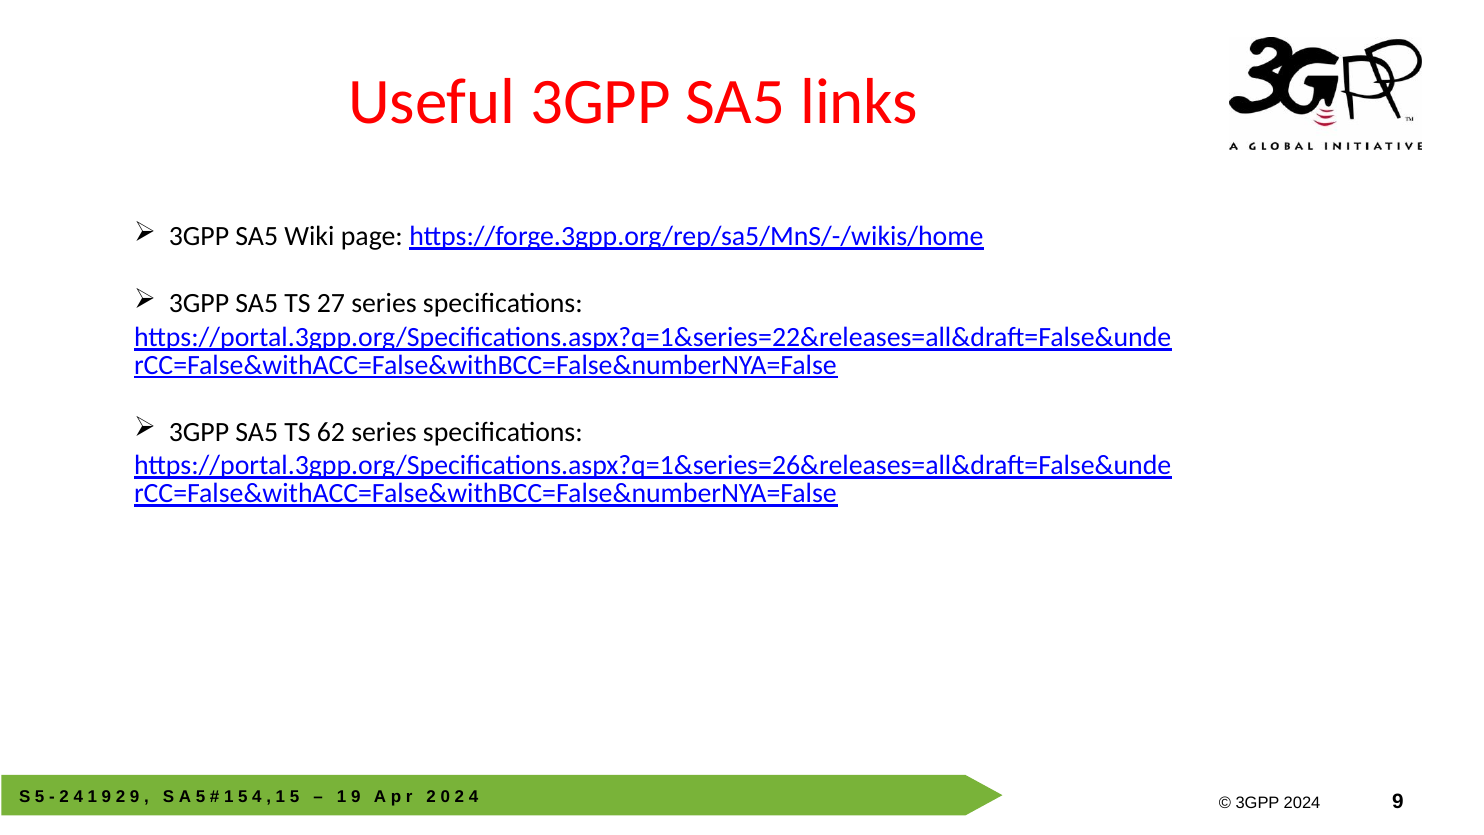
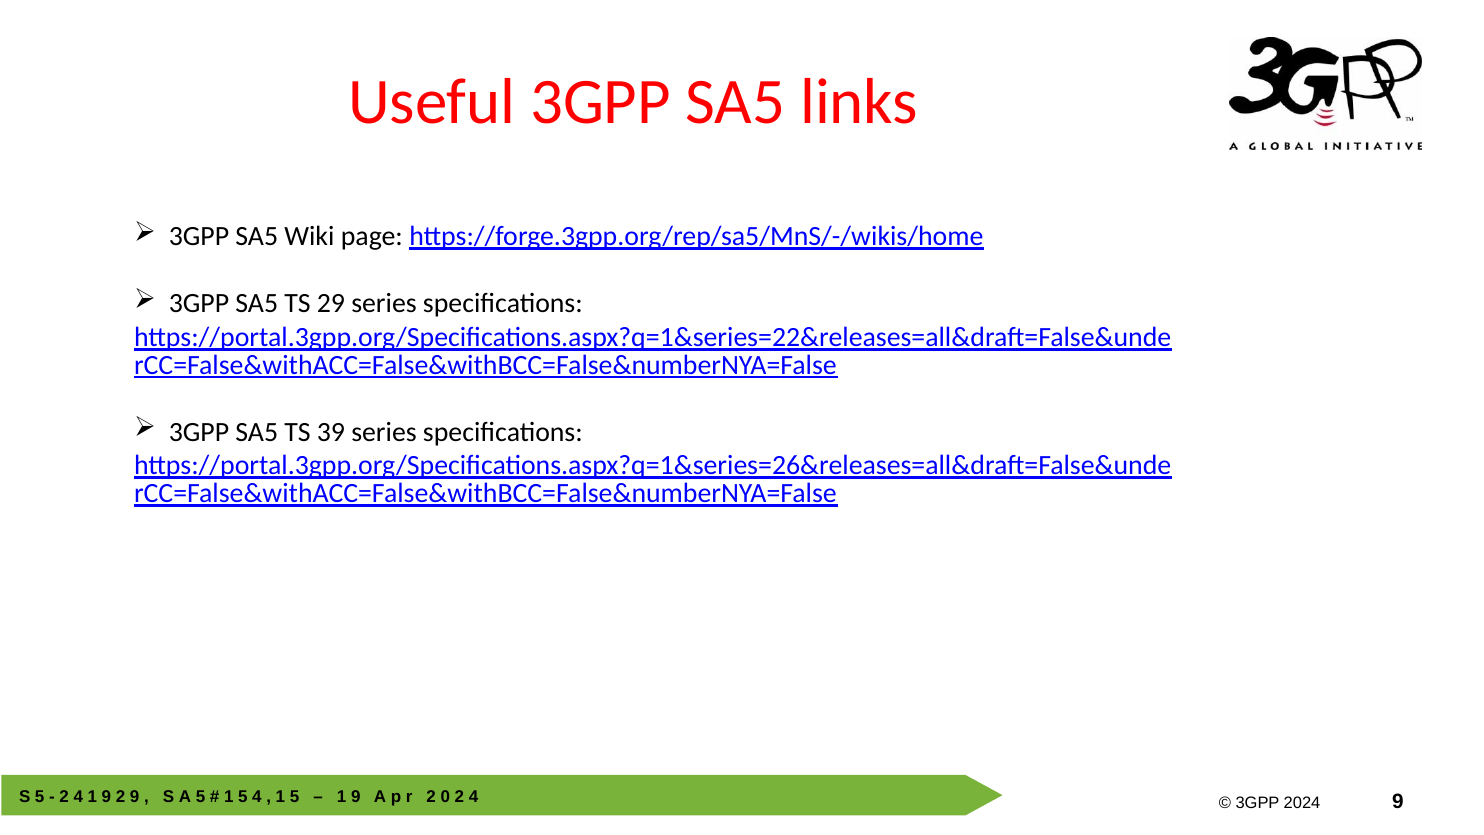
27: 27 -> 29 (331, 304)
62: 62 -> 39 (331, 432)
